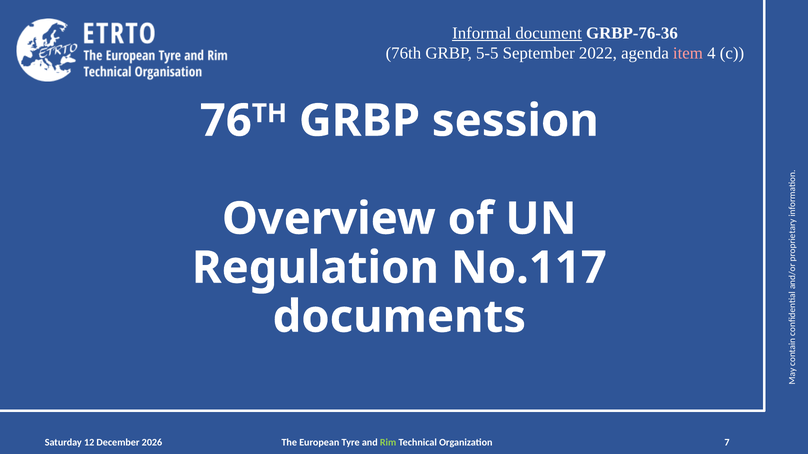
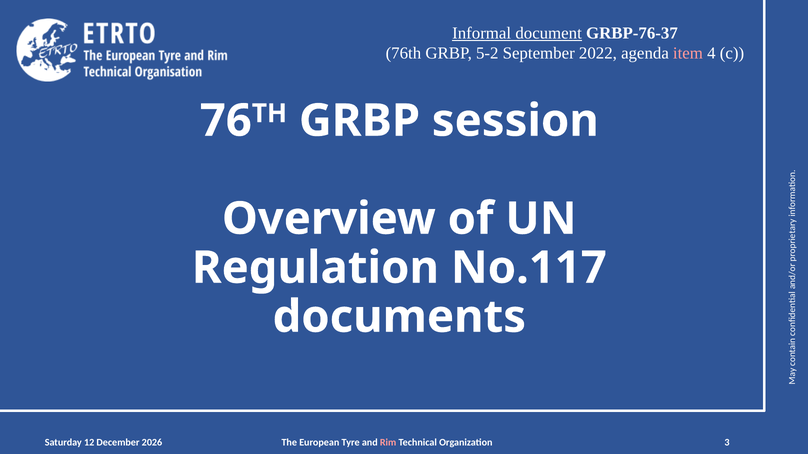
GRBP-76-36: GRBP-76-36 -> GRBP-76-37 (632, 33)
5-5: 5-5 -> 5-2 (487, 53)
Rim colour: light green -> pink (388, 443)
7: 7 -> 3 (727, 443)
